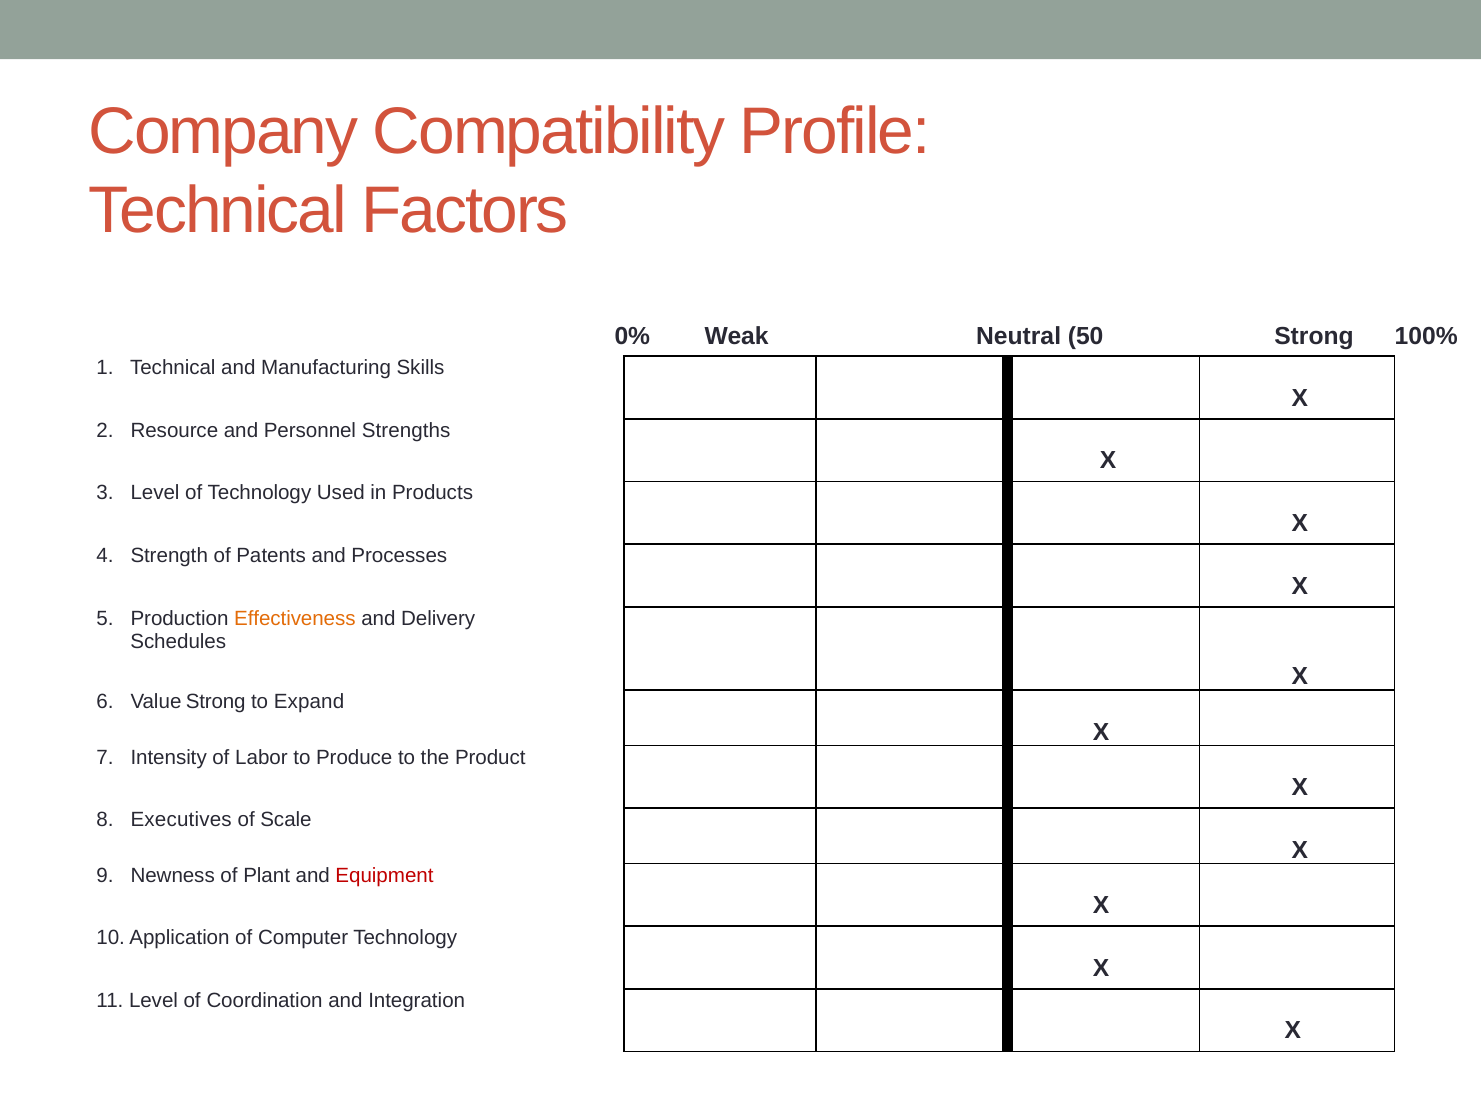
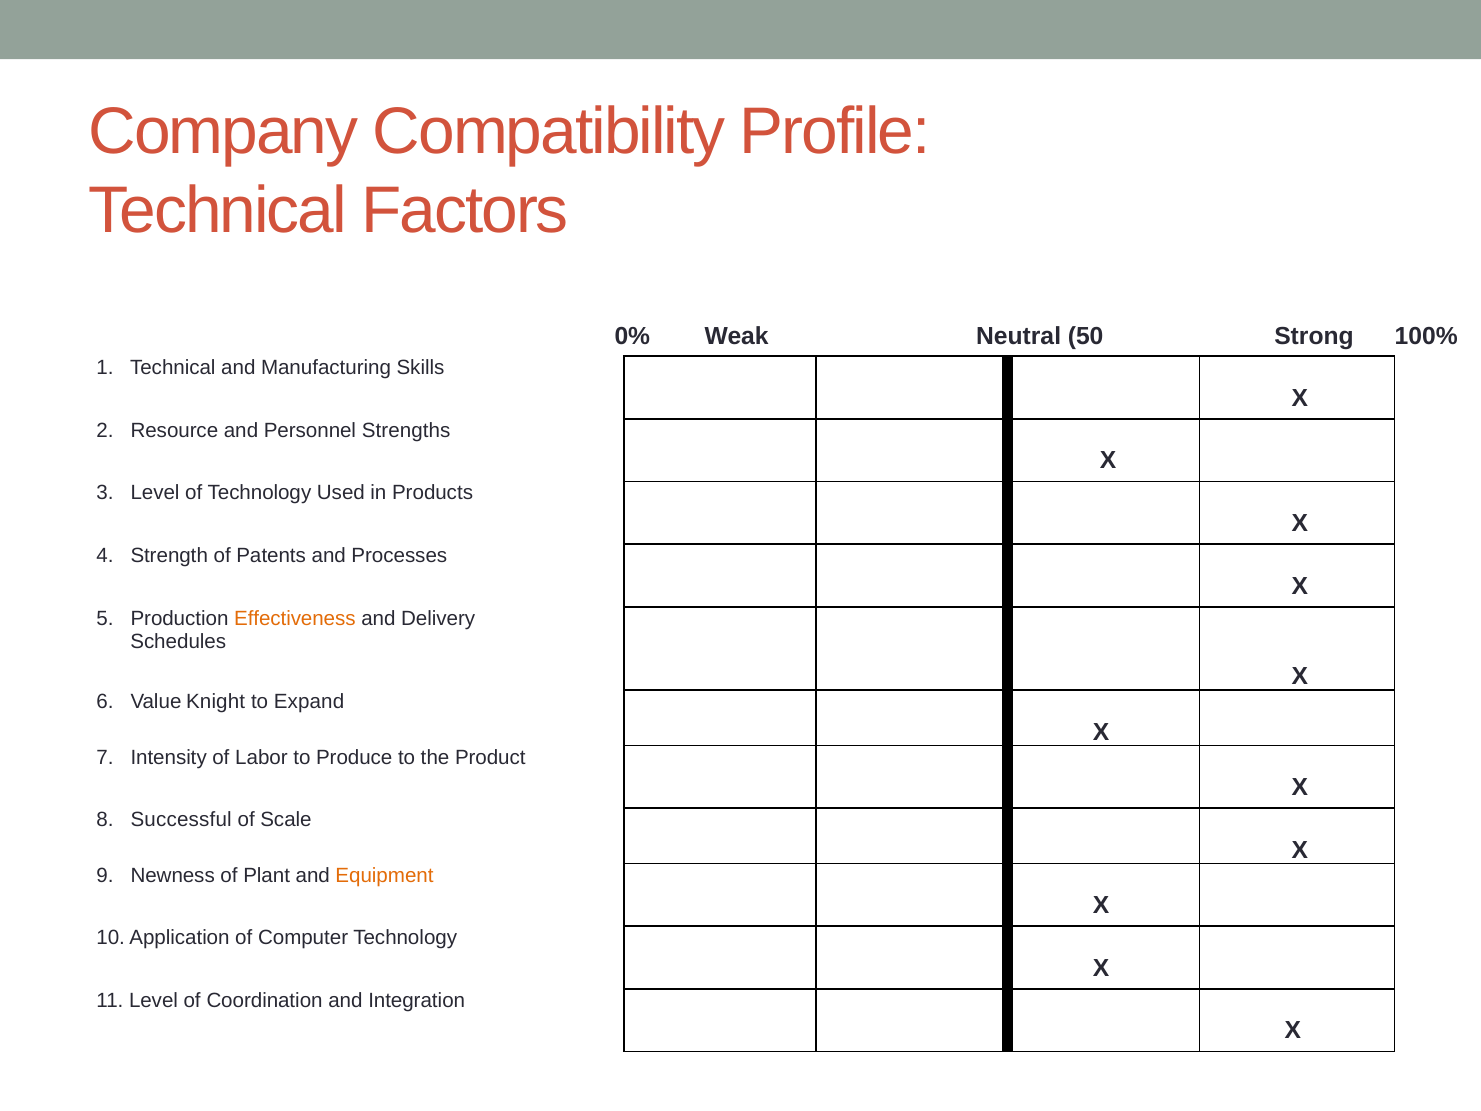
Value Strong: Strong -> Knight (216, 702)
Executives: Executives -> Successful (181, 820)
Equipment colour: red -> orange (384, 875)
